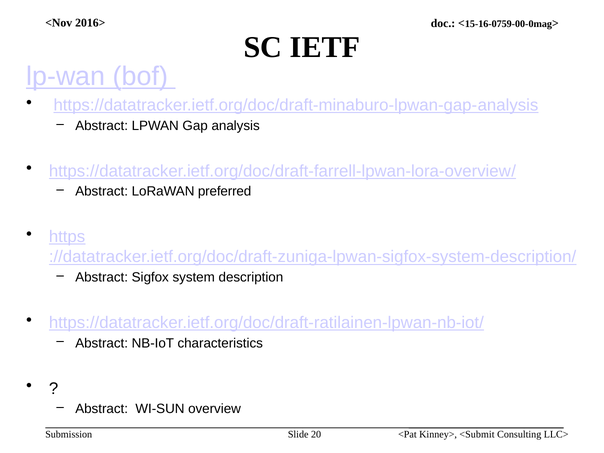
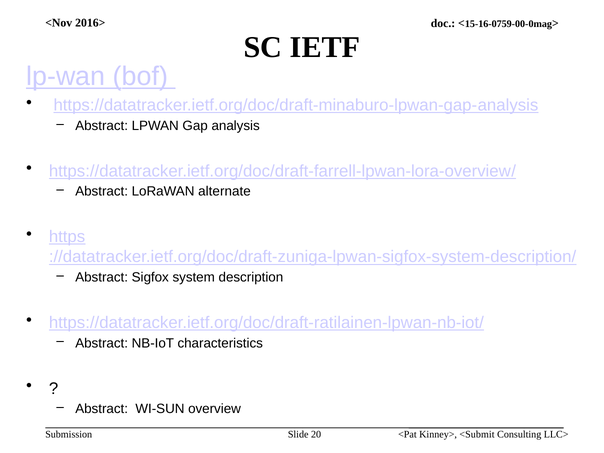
preferred: preferred -> alternate (224, 192)
